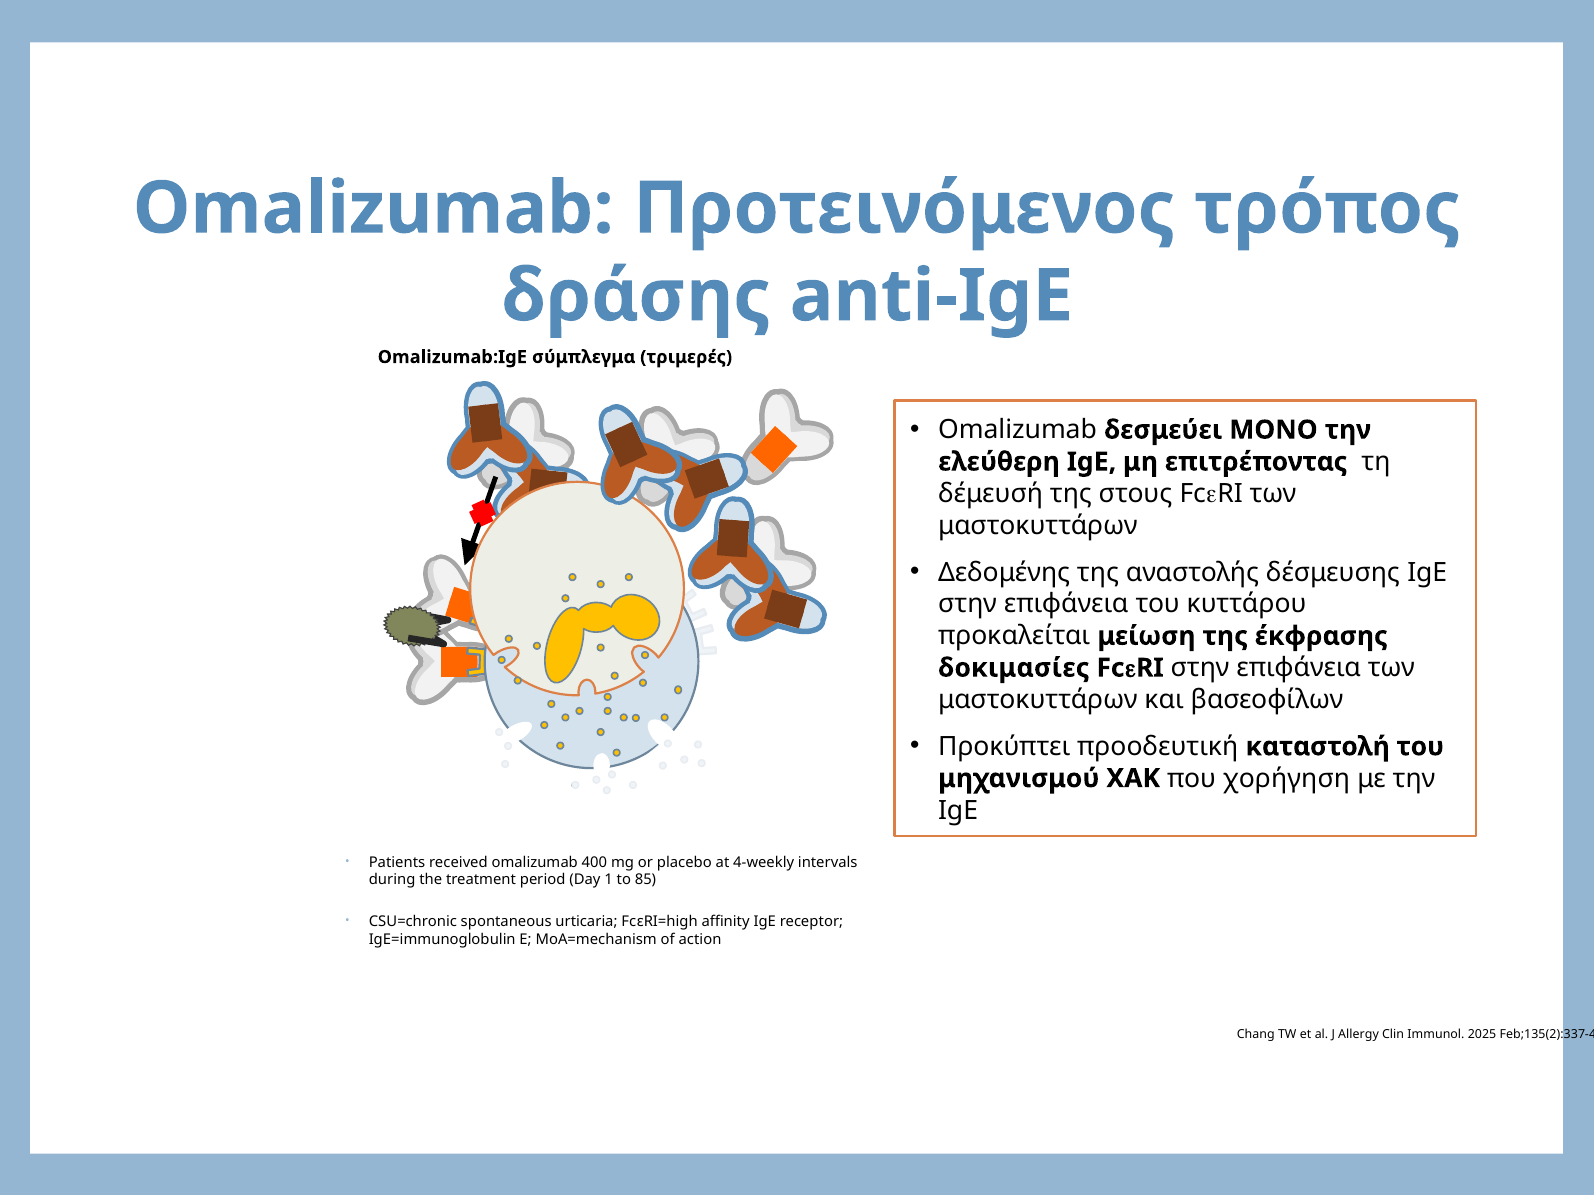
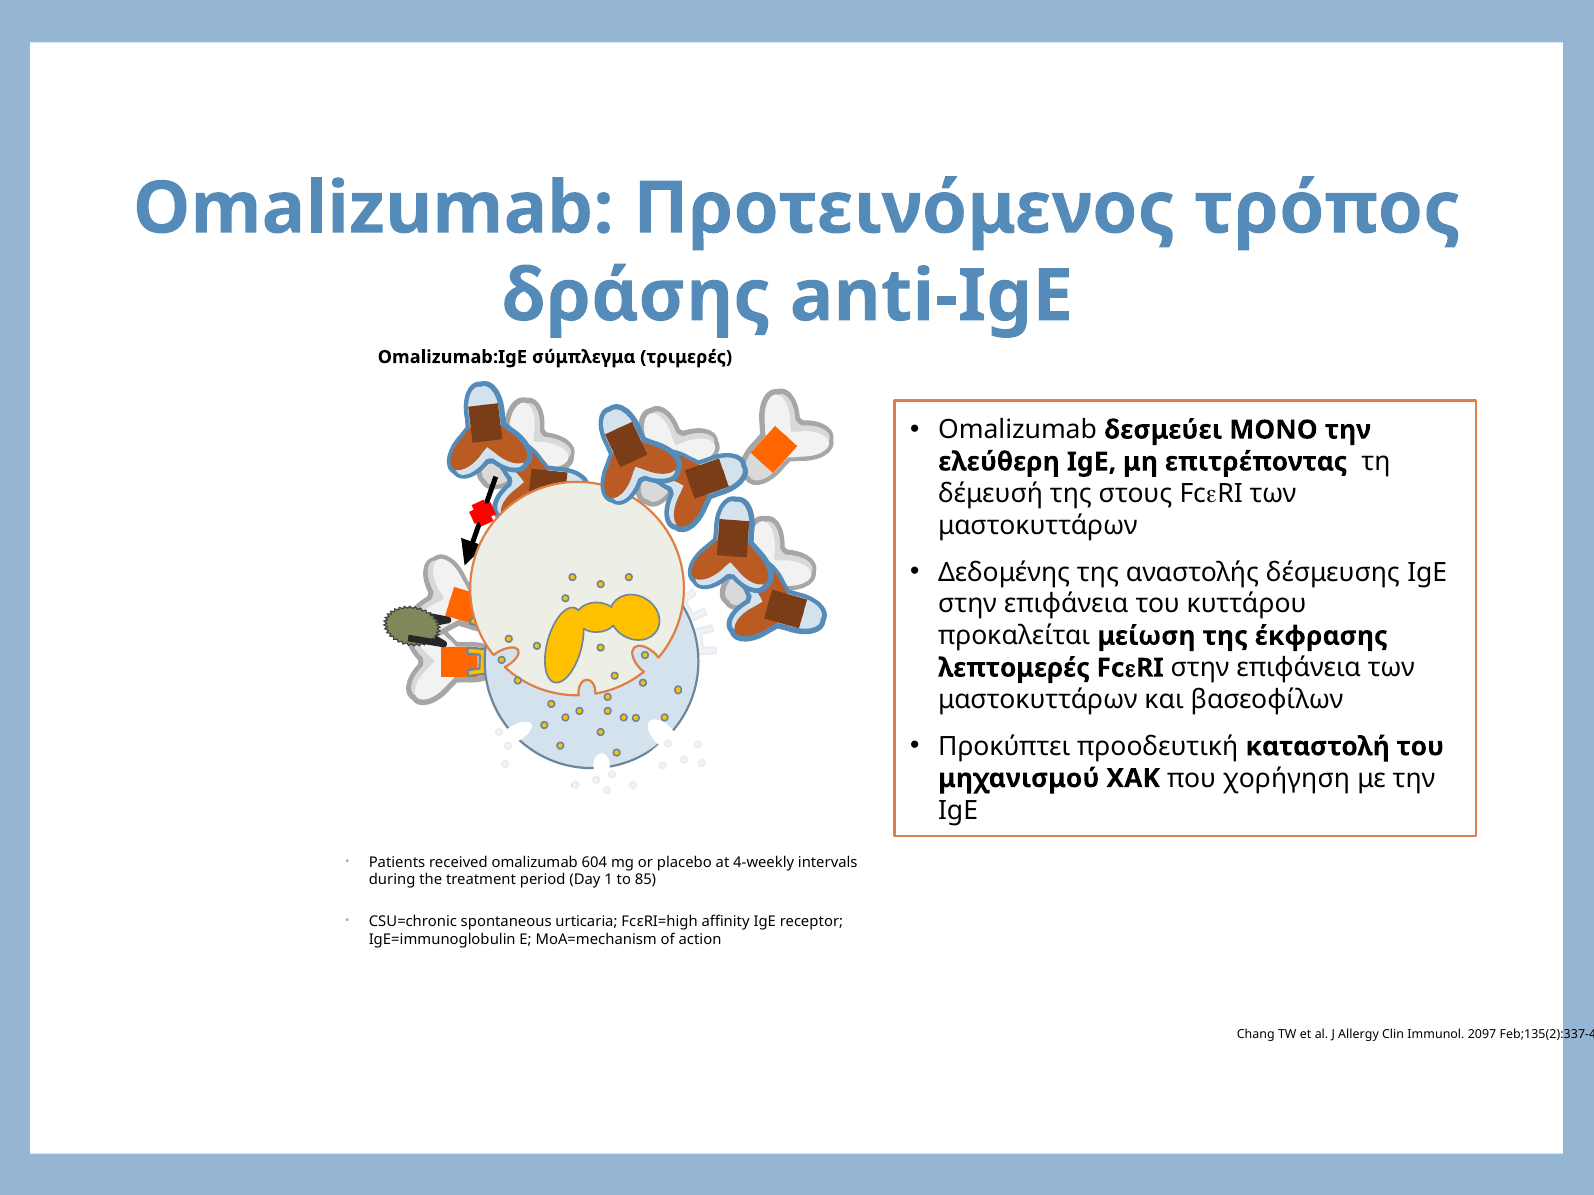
δοκιμασίες: δοκιμασίες -> λεπτομερές (1014, 668)
400: 400 -> 604 (594, 863)
2025: 2025 -> 2097 (1482, 1035)
